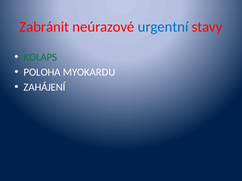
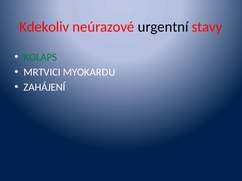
Zabránit: Zabránit -> Kdekoliv (44, 27)
urgentní colour: blue -> black (163, 27)
POLOHA: POLOHA -> MRTVICI (42, 72)
